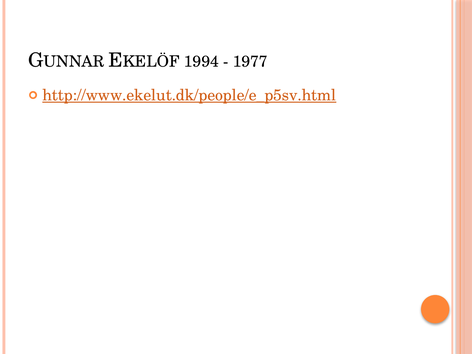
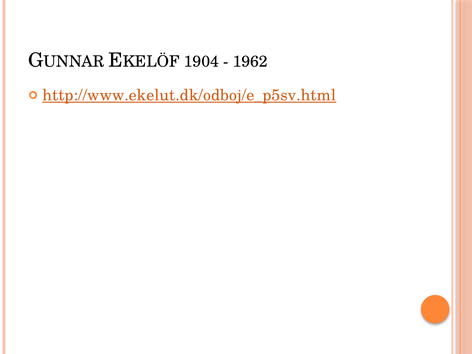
1994: 1994 -> 1904 (201, 62)
1977: 1977 -> 1962 (250, 62)
http://www.ekelut.dk/people/e_p5sv.html: http://www.ekelut.dk/people/e_p5sv.html -> http://www.ekelut.dk/odboj/e_p5sv.html (189, 95)
